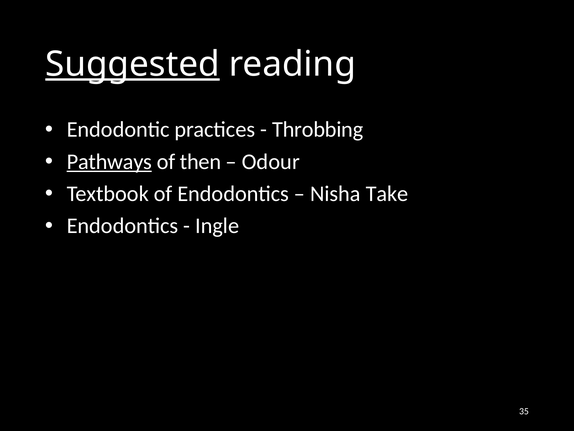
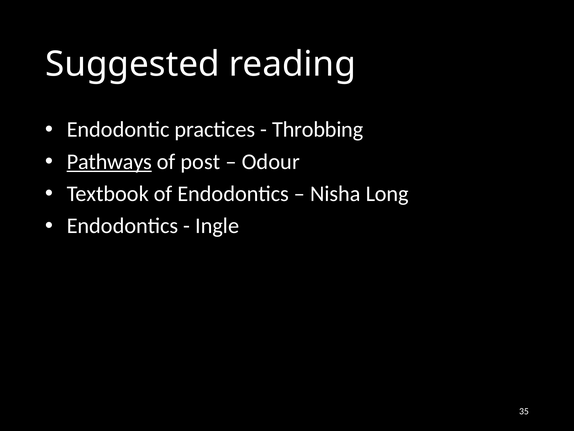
Suggested underline: present -> none (132, 64)
then: then -> post (200, 161)
Take: Take -> Long (387, 194)
